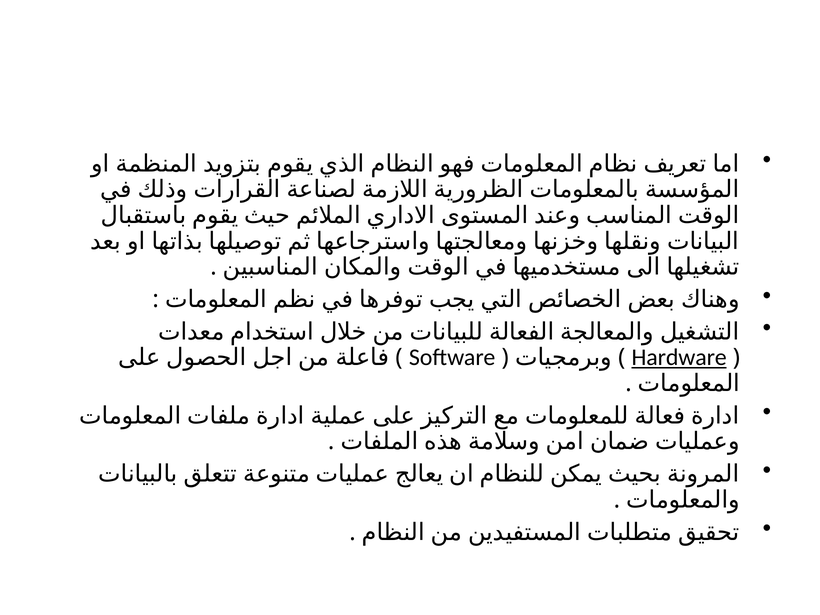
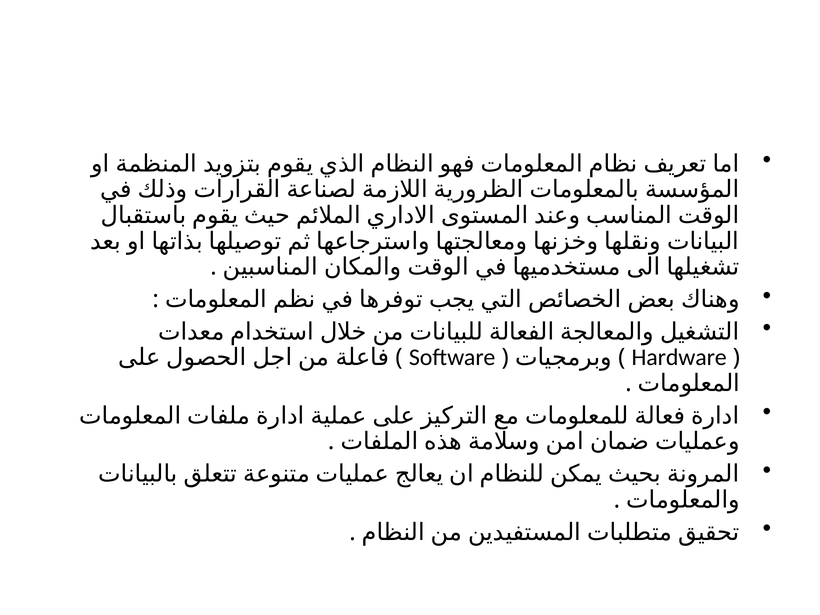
Hardware underline: present -> none (679, 358)
